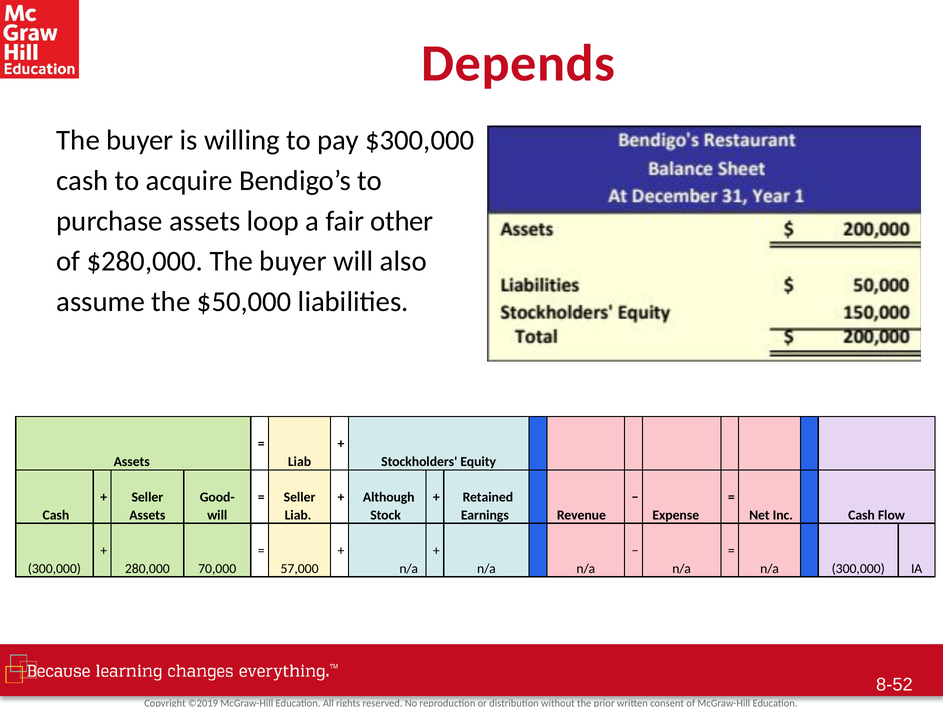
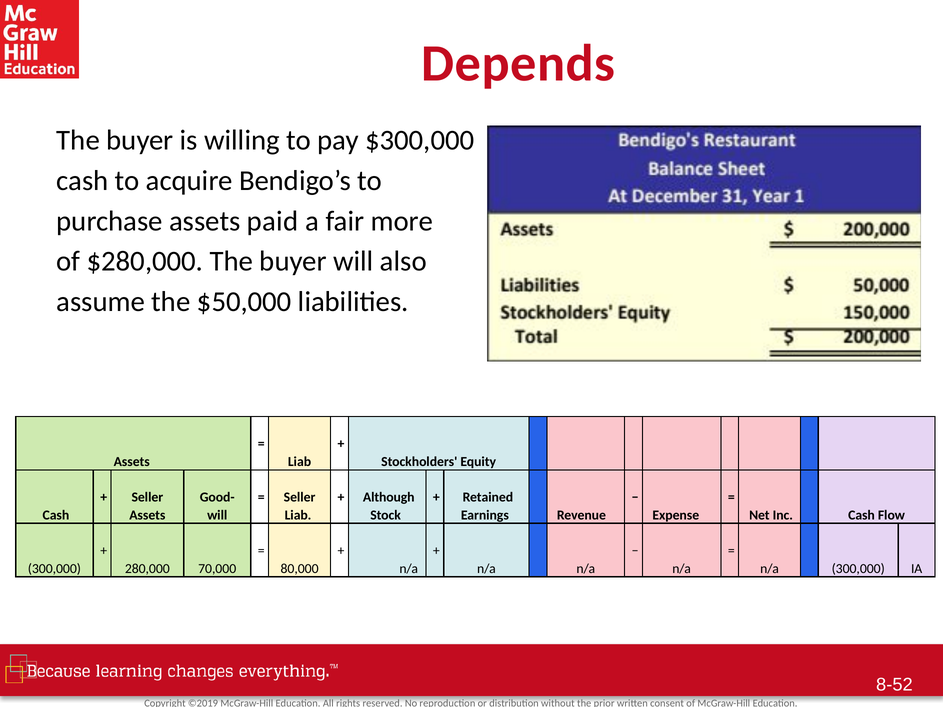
loop: loop -> paid (273, 221)
other: other -> more (402, 221)
57,000: 57,000 -> 80,000 (300, 569)
